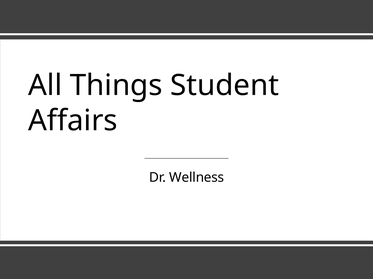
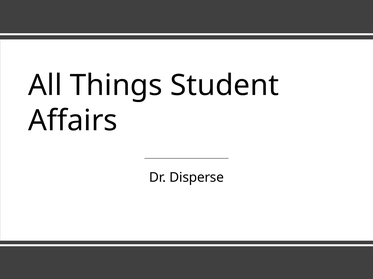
Wellness: Wellness -> Disperse (197, 178)
